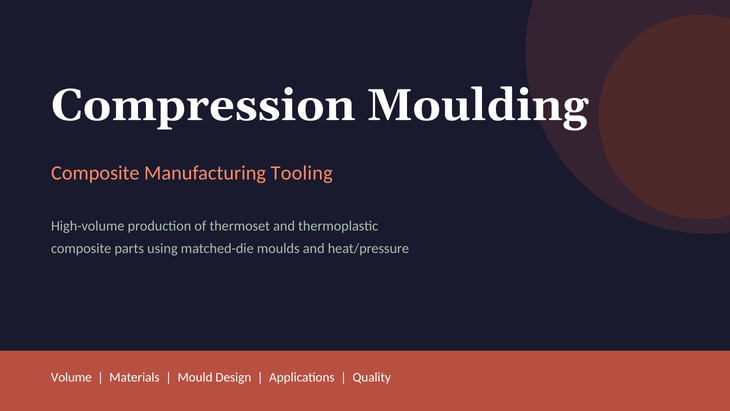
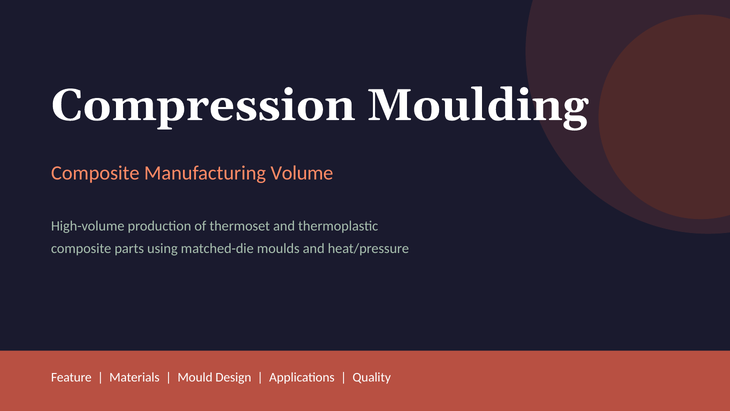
Tooling: Tooling -> Volume (302, 173)
Volume: Volume -> Feature (71, 377)
